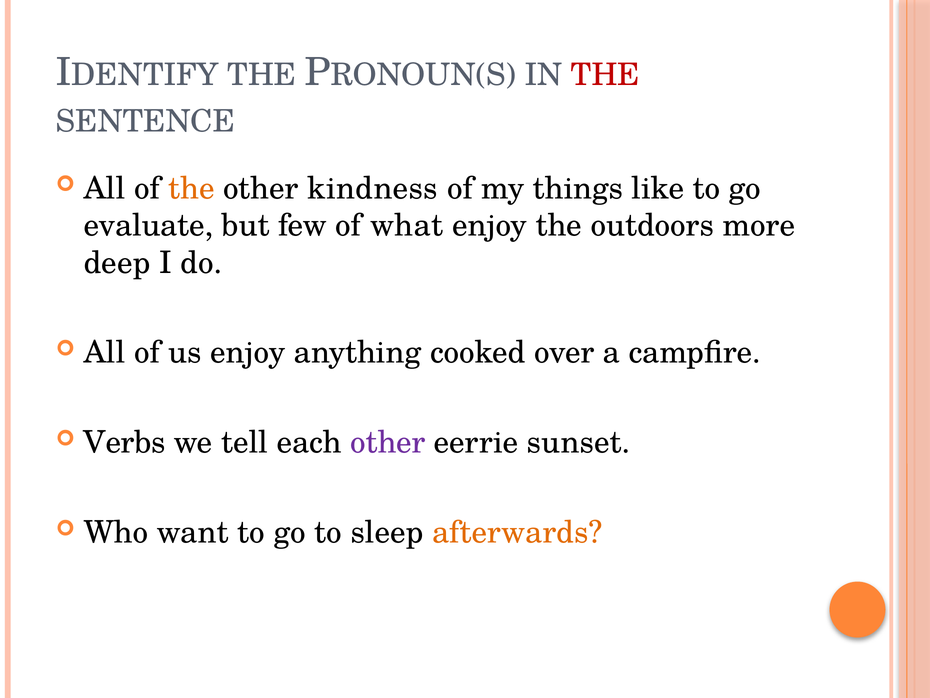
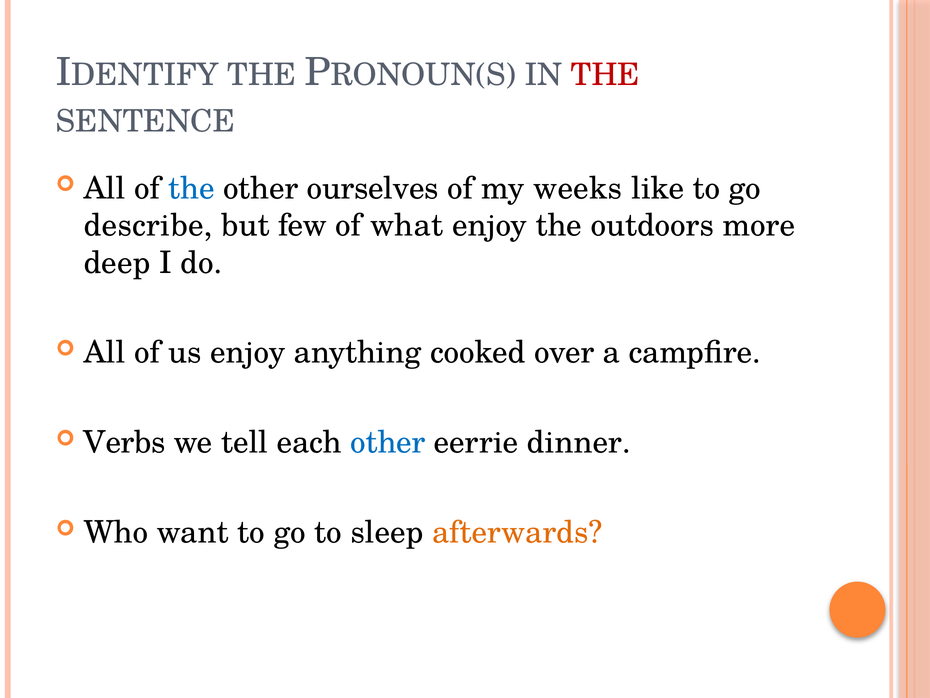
the colour: orange -> blue (192, 188)
kindness: kindness -> ourselves (373, 188)
things: things -> weeks (578, 188)
evaluate: evaluate -> describe (148, 225)
other colour: purple -> blue (388, 442)
sunset: sunset -> dinner (579, 442)
